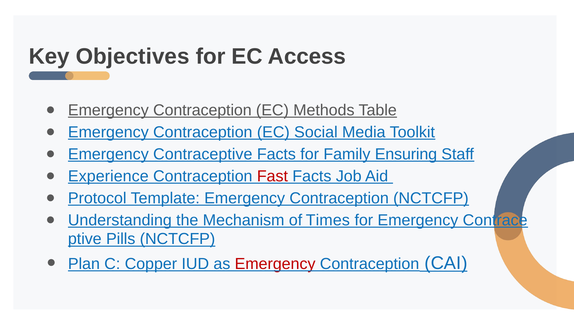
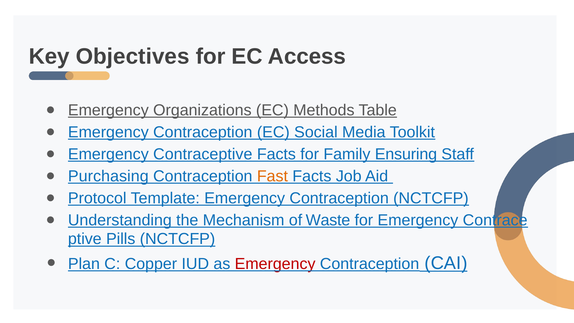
Contraception: Contraception -> Organizations (202, 110)
Experience: Experience -> Purchasing (108, 176)
Fast colour: red -> orange (272, 176)
Times: Times -> Waste (328, 220)
